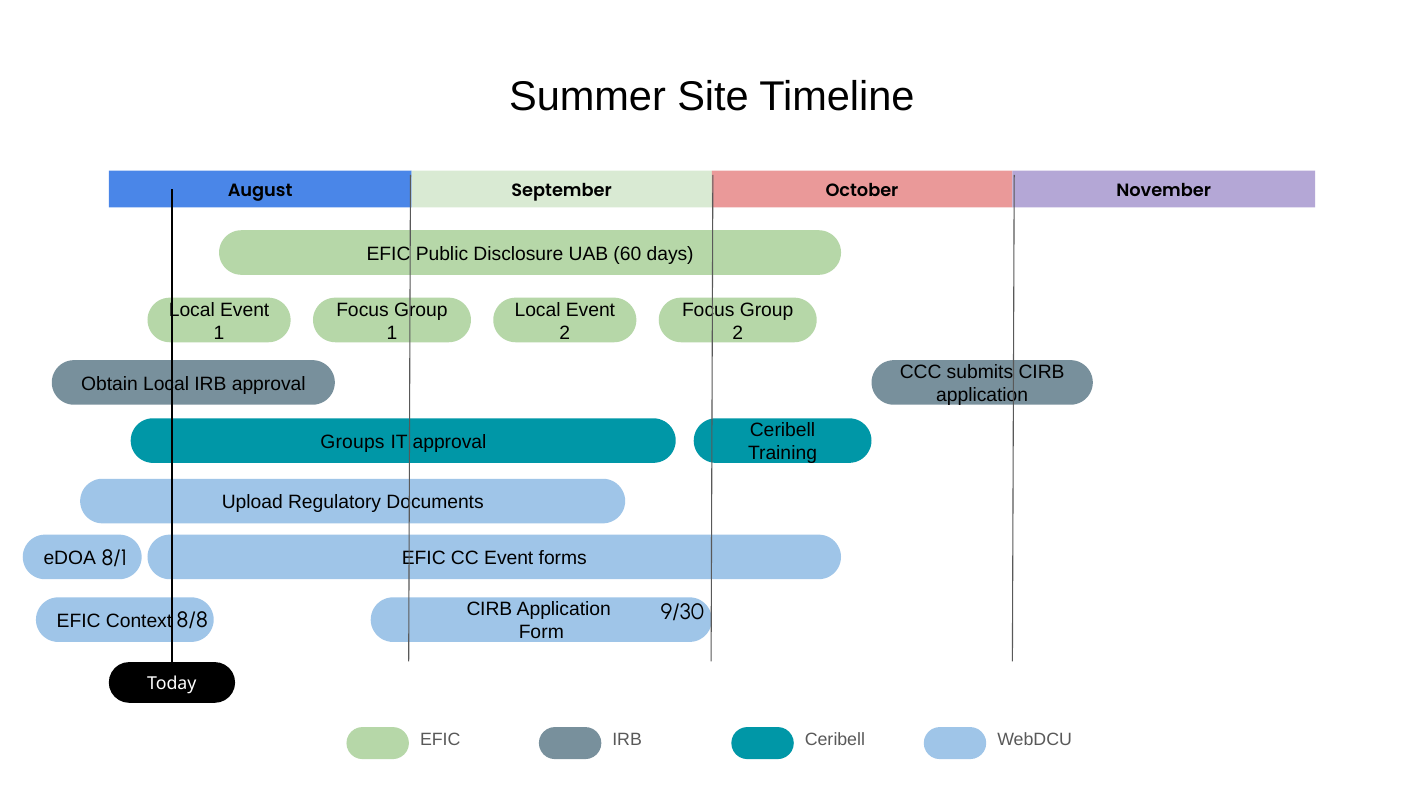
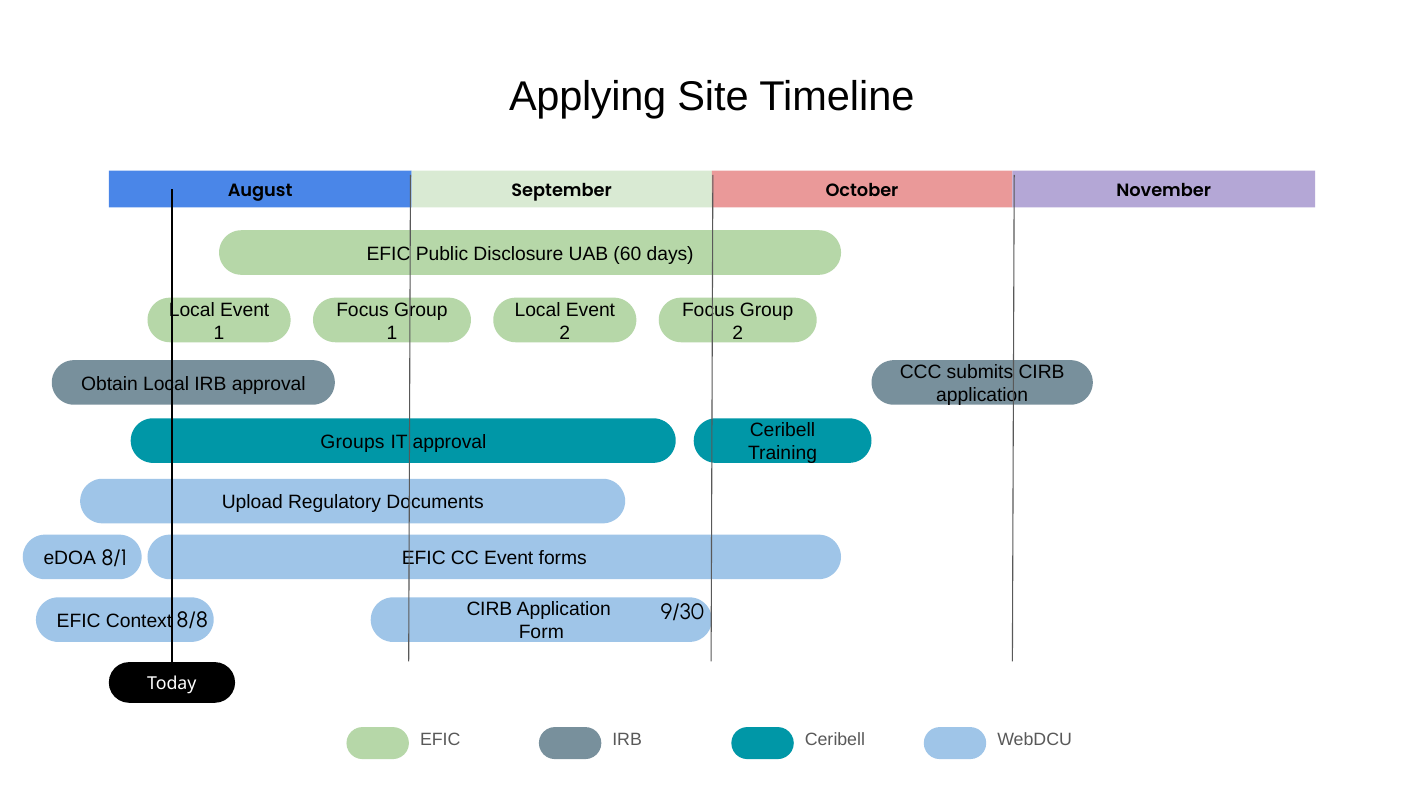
Summer: Summer -> Applying (588, 97)
